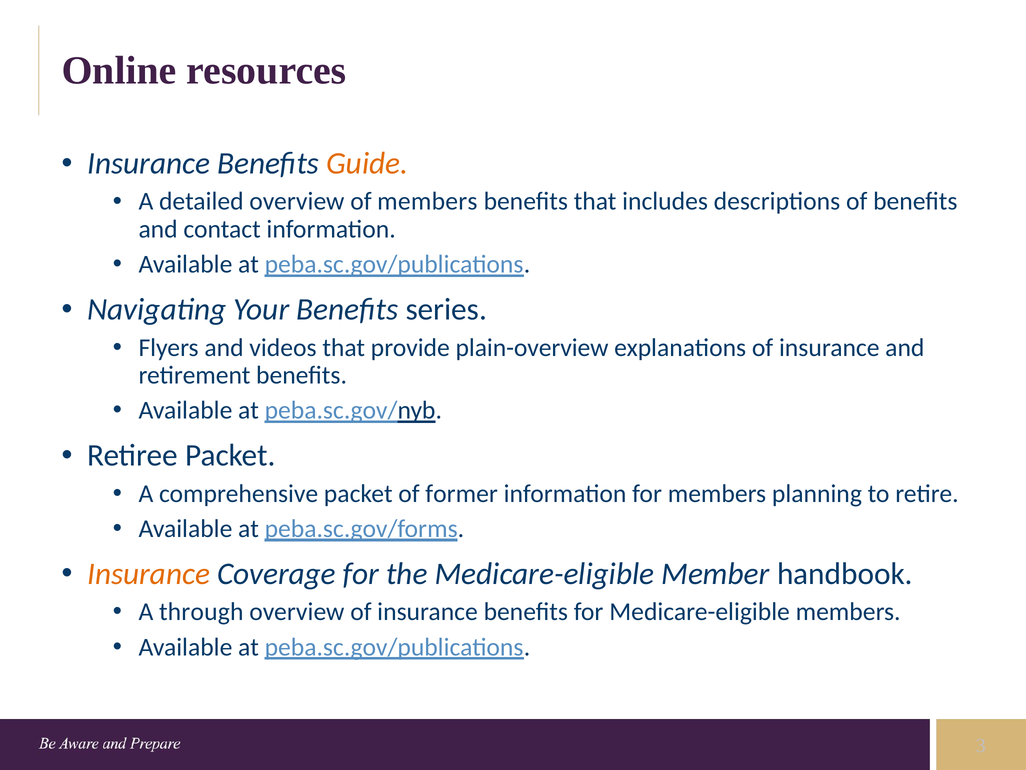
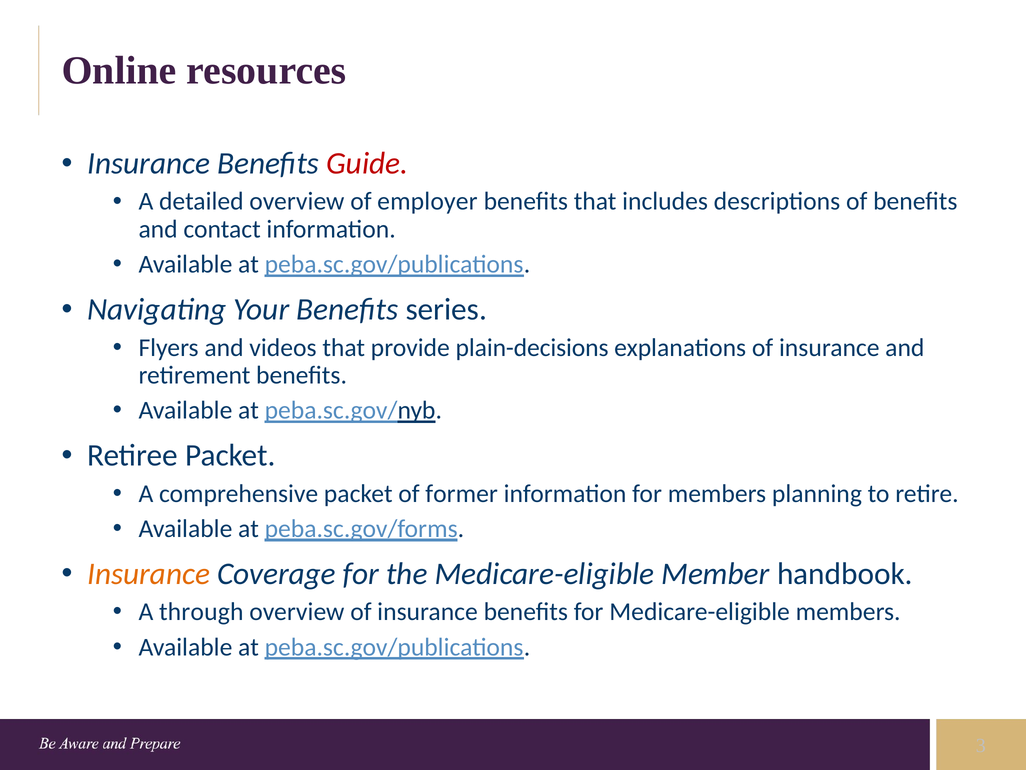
Guide colour: orange -> red (367, 163)
of members: members -> employer (427, 201)
plain-overview: plain-overview -> plain-decisions (532, 347)
